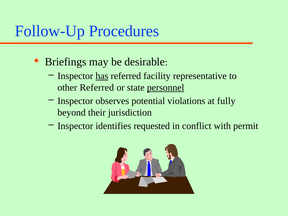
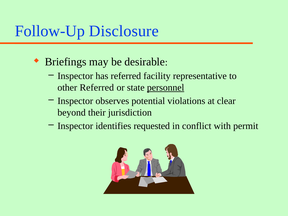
Procedures: Procedures -> Disclosure (124, 31)
has underline: present -> none (102, 76)
fully: fully -> clear (226, 101)
